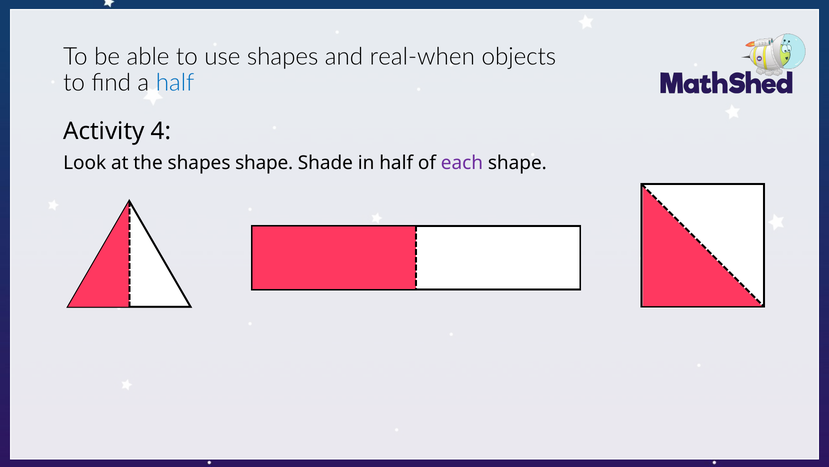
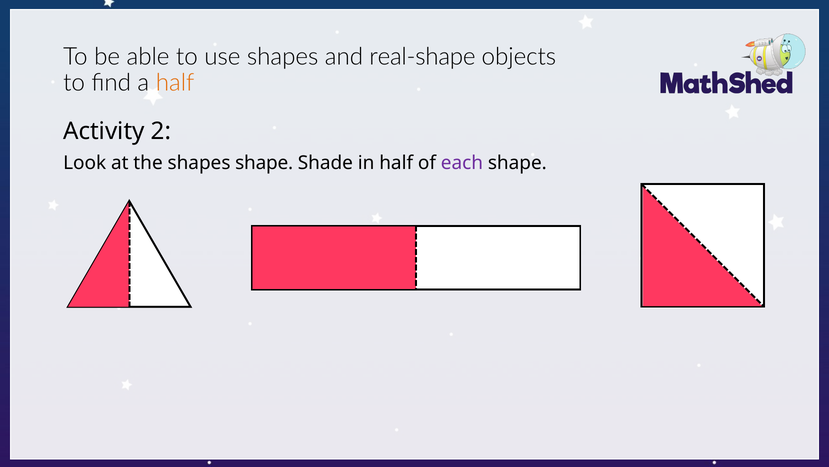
real-when: real-when -> real-shape (422, 57)
half colour: blue -> orange (175, 83)
4: 4 -> 2 (161, 131)
